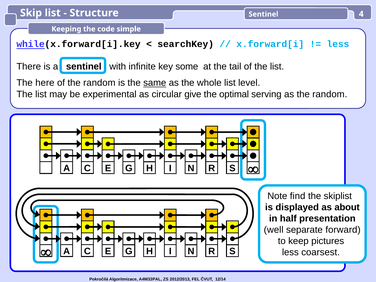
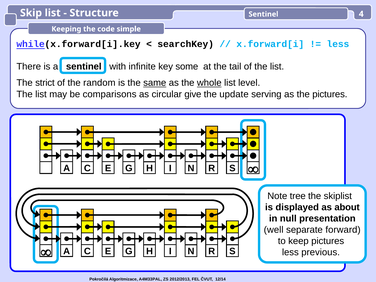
here: here -> strict (45, 83)
whole underline: none -> present (209, 83)
experimental: experimental -> comparisons (110, 94)
optimal: optimal -> update (234, 94)
as the random: random -> pictures (330, 94)
find: find -> tree (298, 196)
half: half -> null (288, 219)
coarsest: coarsest -> previous (321, 252)
